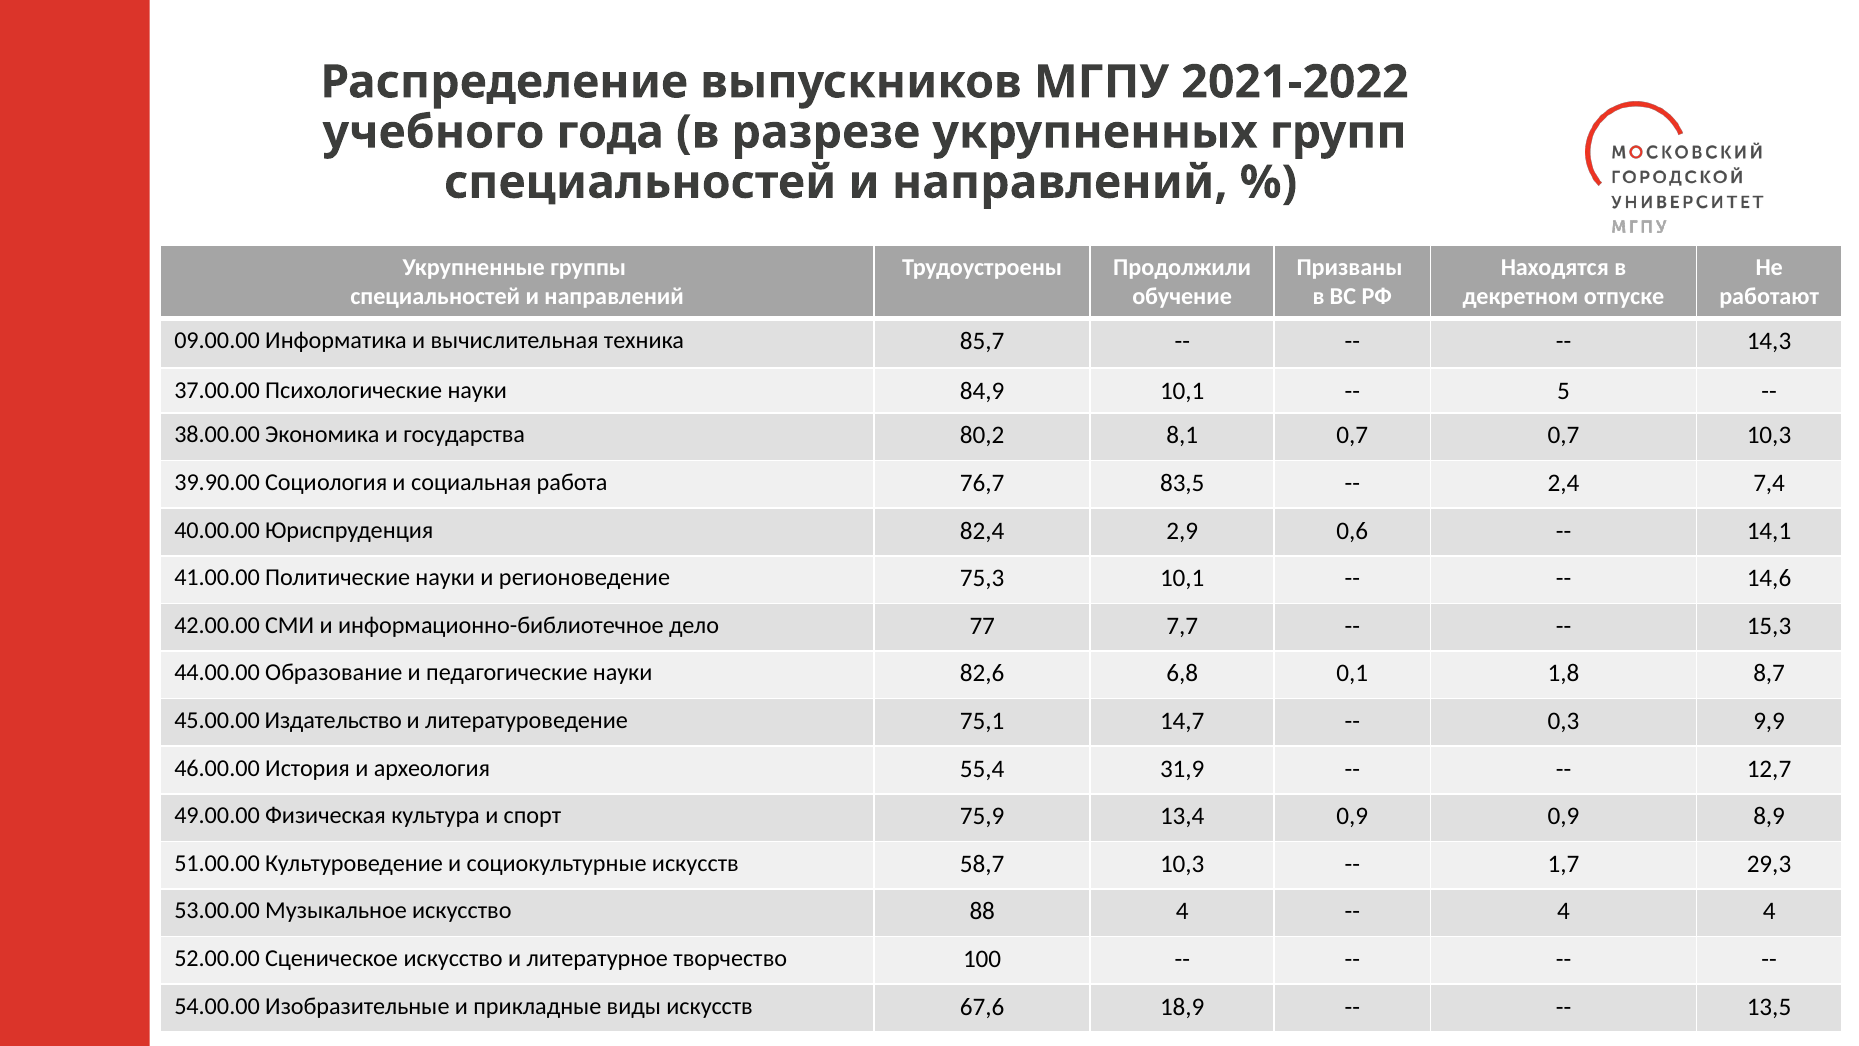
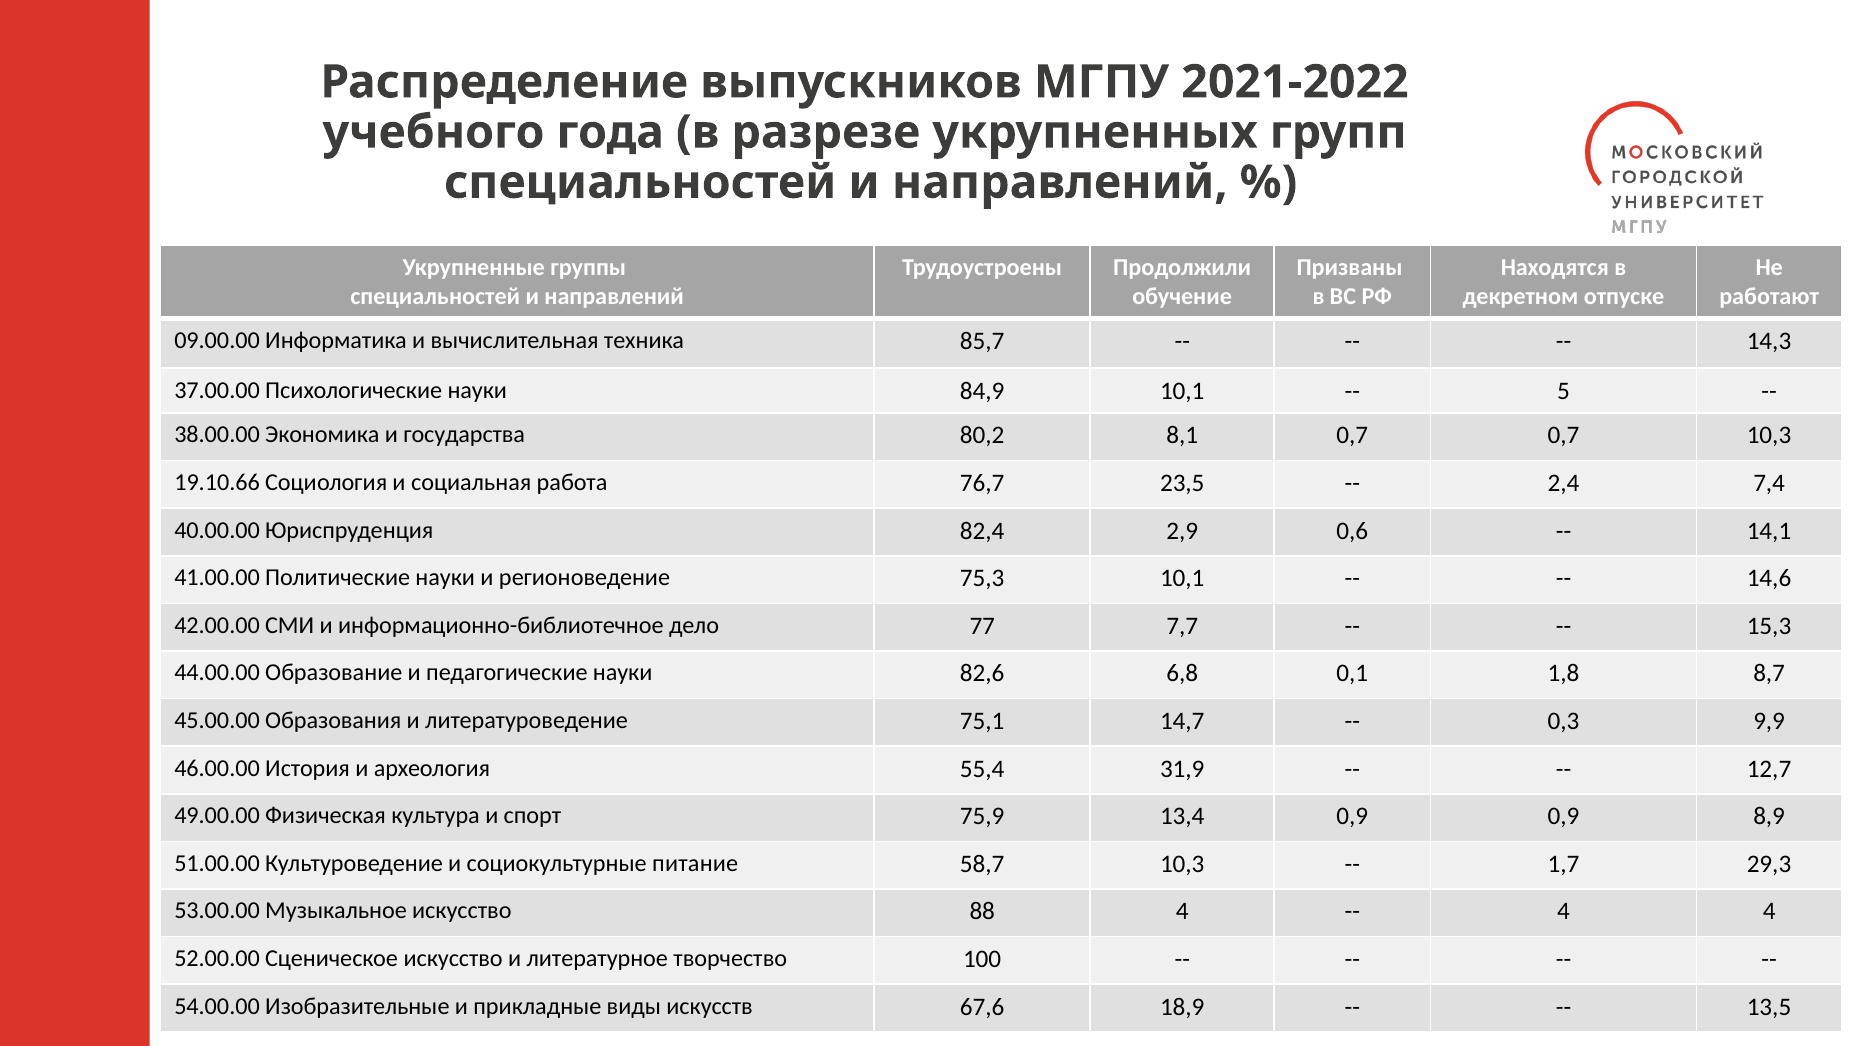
39.90.00: 39.90.00 -> 19.10.66 (217, 482)
83,5: 83,5 -> 23,5 (1182, 483)
Издательство: Издательство -> Образования (333, 720)
социокультурные искусств: искусств -> питание (695, 863)
